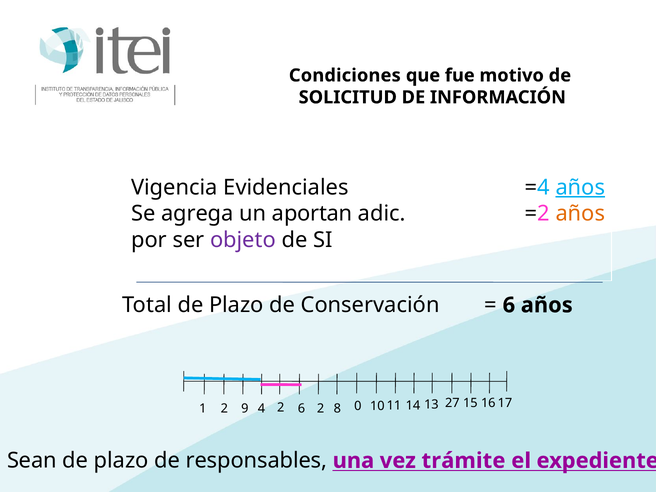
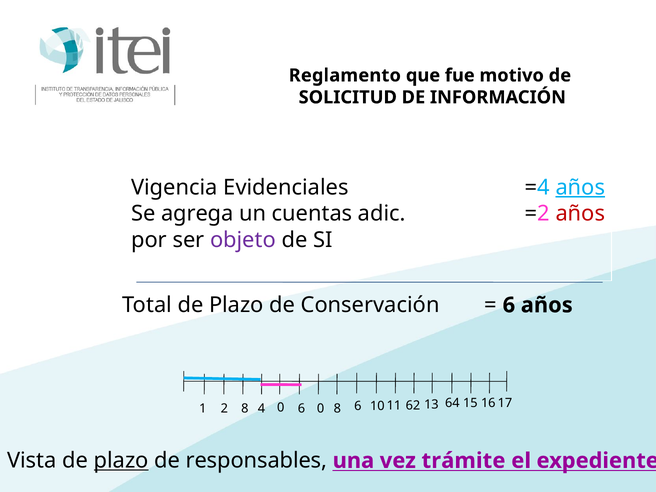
Condiciones: Condiciones -> Reglamento (345, 75)
aportan: aportan -> cuentas (312, 214)
años colour: orange -> red (580, 214)
2 9: 9 -> 8 (245, 408)
4 2: 2 -> 0 (281, 408)
6 2: 2 -> 0 (321, 408)
8 0: 0 -> 6 (358, 406)
14: 14 -> 62 (413, 405)
27: 27 -> 64 (452, 403)
Sean: Sean -> Vista (32, 461)
plazo underline: none -> present (121, 461)
